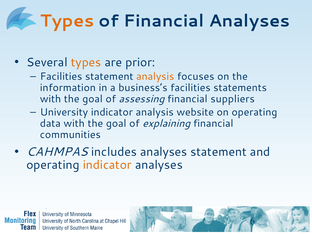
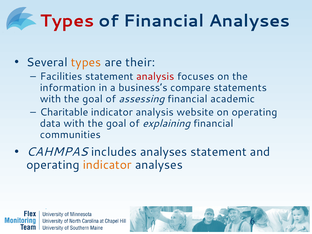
Types colour: orange -> red (67, 21)
prior: prior -> their (140, 62)
analysis colour: orange -> red (155, 76)
business’s facilities: facilities -> compare (190, 88)
suppliers: suppliers -> academic (233, 99)
University: University -> Charitable (64, 112)
